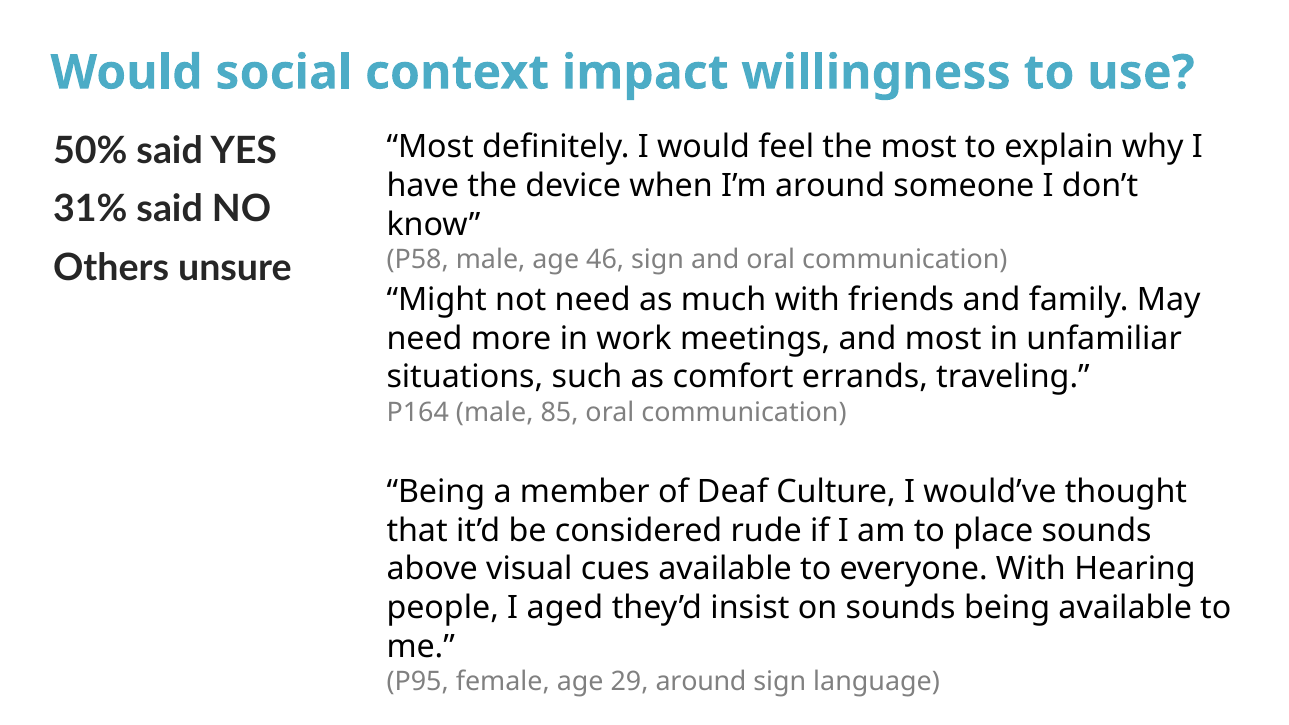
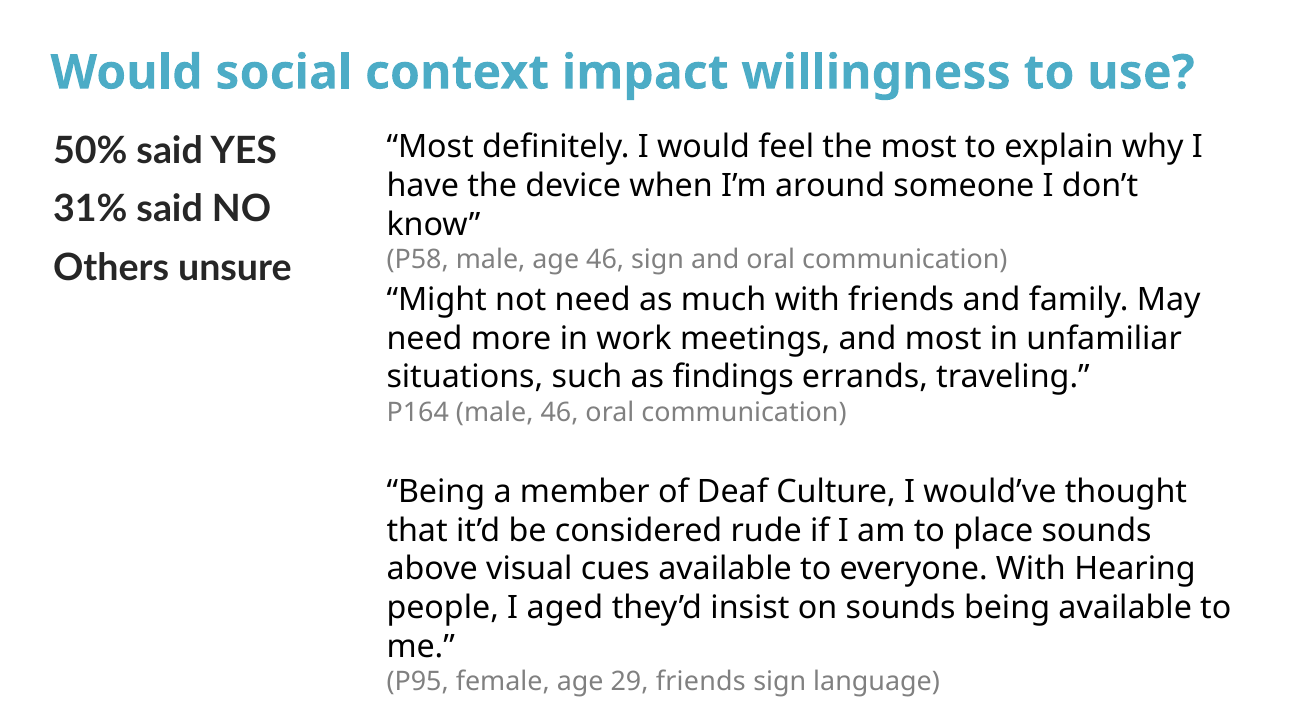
comfort: comfort -> findings (733, 377)
male 85: 85 -> 46 (560, 412)
29 around: around -> friends (701, 682)
